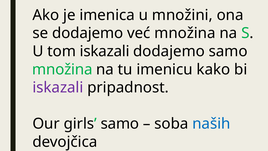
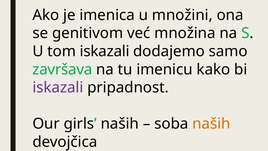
se dodajemo: dodajemo -> genitivom (88, 33)
množina: množina -> završava (62, 69)
girls samo: samo -> naših (120, 124)
naših colour: blue -> orange (211, 124)
